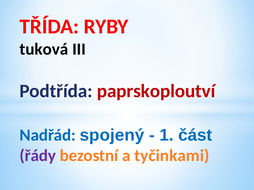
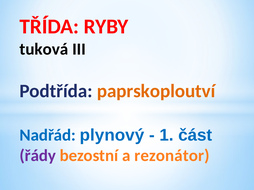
paprskoploutví colour: red -> orange (156, 91)
spojený: spojený -> plynový (112, 136)
tyčinkami: tyčinkami -> rezonátor (172, 156)
